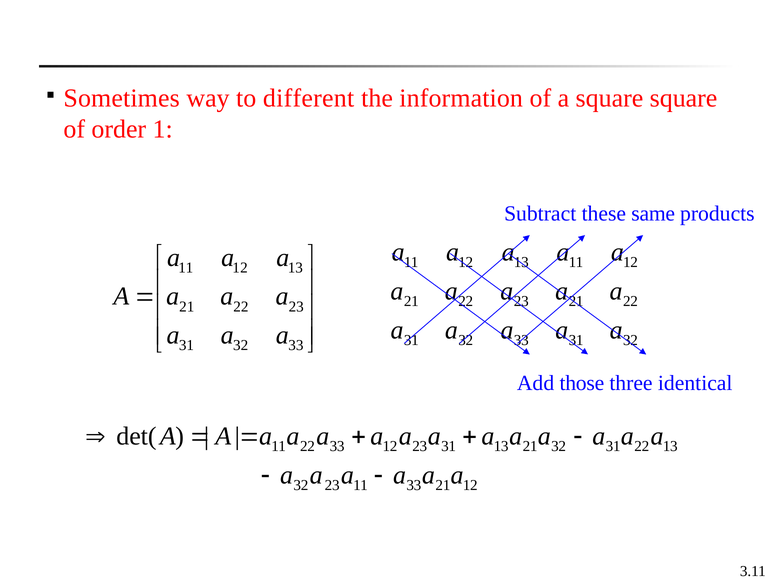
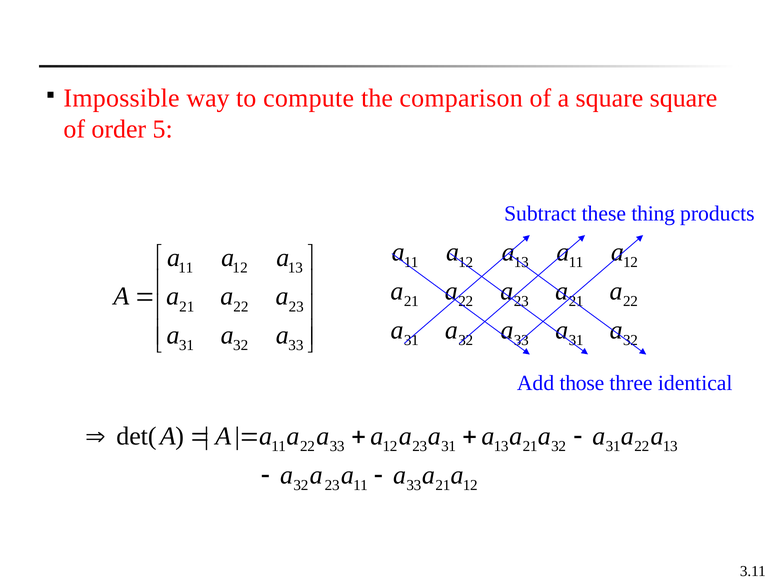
Sometimes: Sometimes -> Impossible (122, 98)
different: different -> compute (309, 98)
information: information -> comparison (461, 98)
1: 1 -> 5 (163, 130)
same: same -> thing (653, 214)
